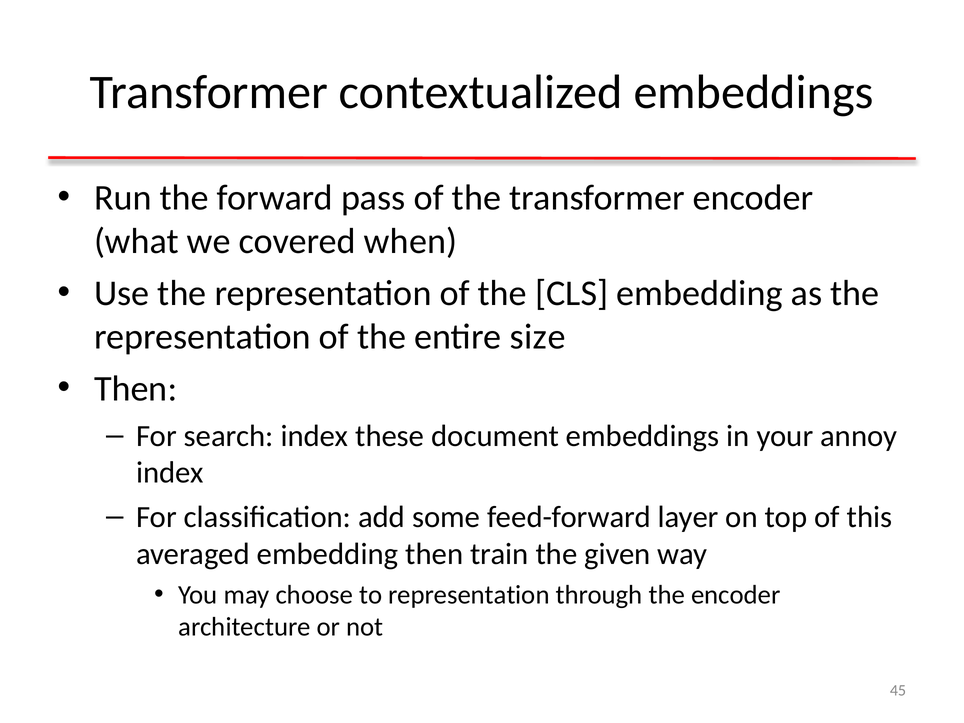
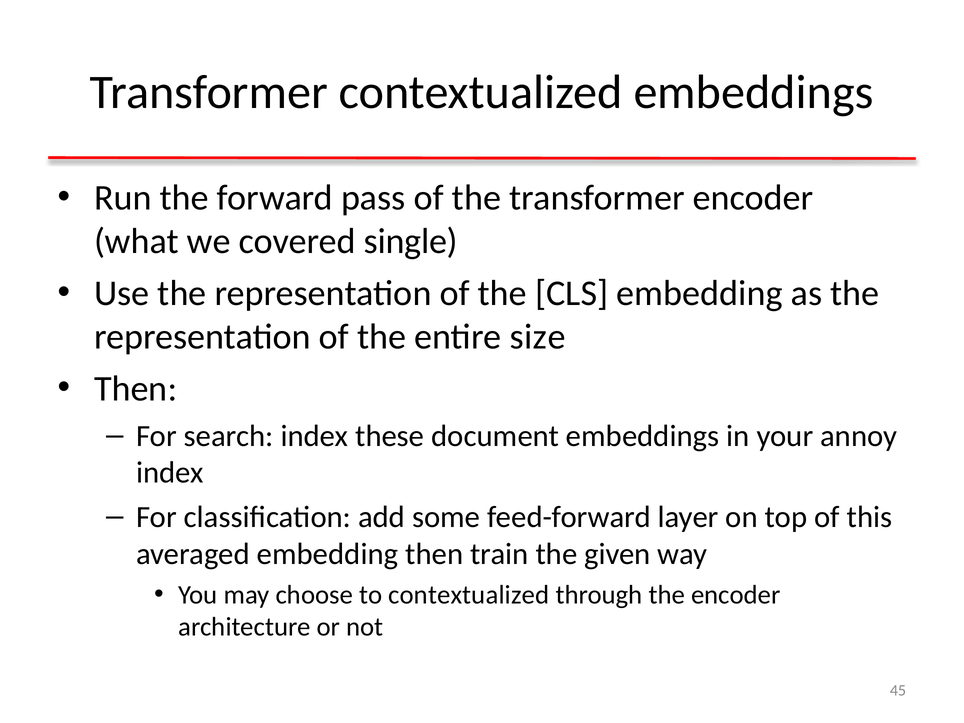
when: when -> single (411, 241)
to representation: representation -> contextualized (469, 595)
